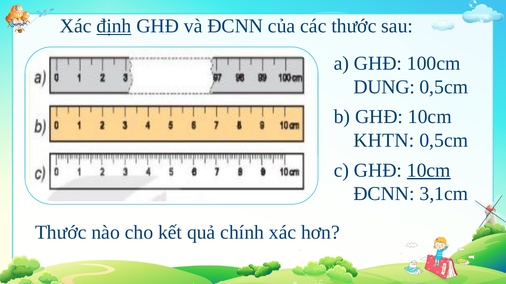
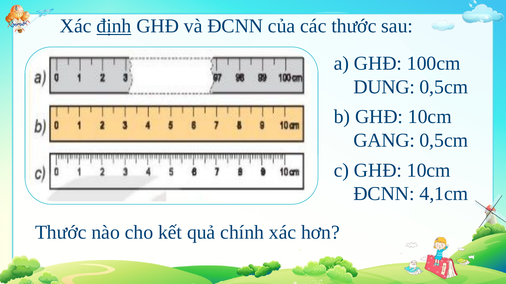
KHTN: KHTN -> GANG (384, 141)
10cm underline: present -> none (429, 171)
3,1cm: 3,1cm -> 4,1cm (444, 194)
